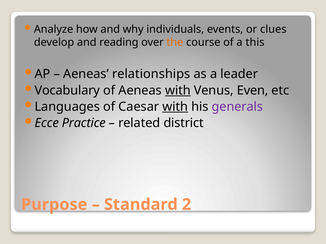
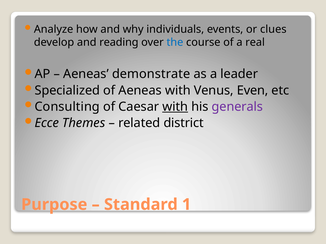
the colour: orange -> blue (175, 42)
this: this -> real (255, 42)
relationships: relationships -> demonstrate (151, 74)
Vocabulary: Vocabulary -> Specialized (67, 91)
with underline: present -> none (178, 91)
Languages: Languages -> Consulting (67, 107)
Practice: Practice -> Themes (84, 123)
2: 2 -> 1 (187, 205)
